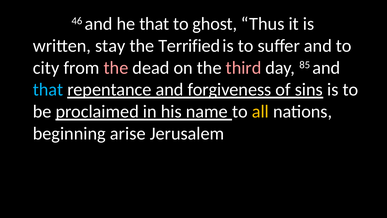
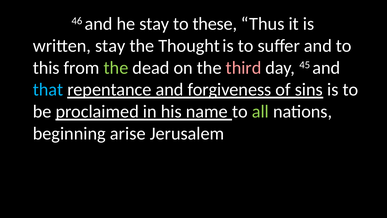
he that: that -> stay (154, 24)
ghost: ghost -> these (215, 24)
Terrified: Terrified -> Thought (189, 46)
city: city -> this (46, 68)
the colour: pink -> light green (116, 68)
85: 85 -> 45 (305, 65)
all colour: yellow -> light green (260, 112)
